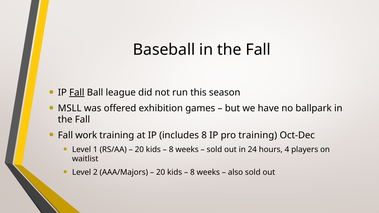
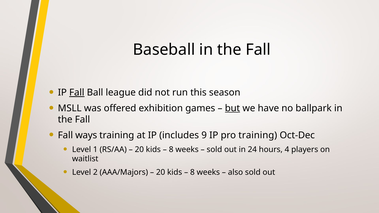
but underline: none -> present (232, 108)
work: work -> ways (86, 135)
includes 8: 8 -> 9 (204, 135)
